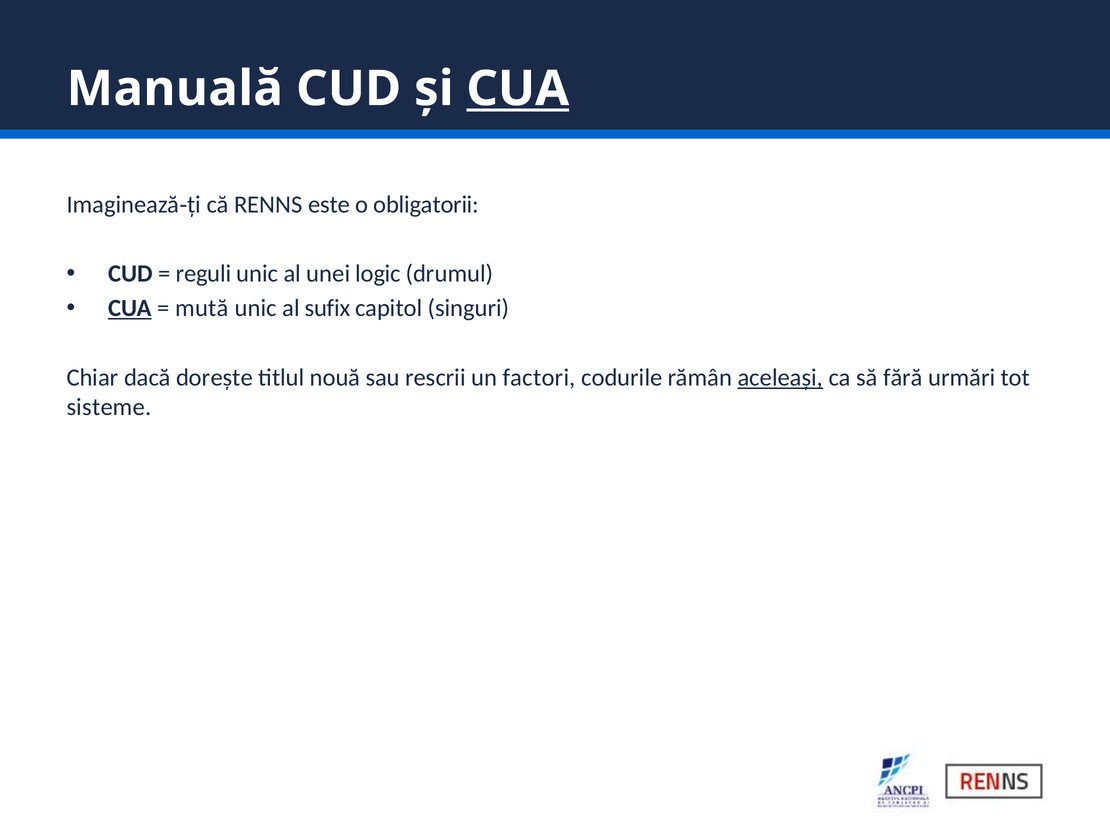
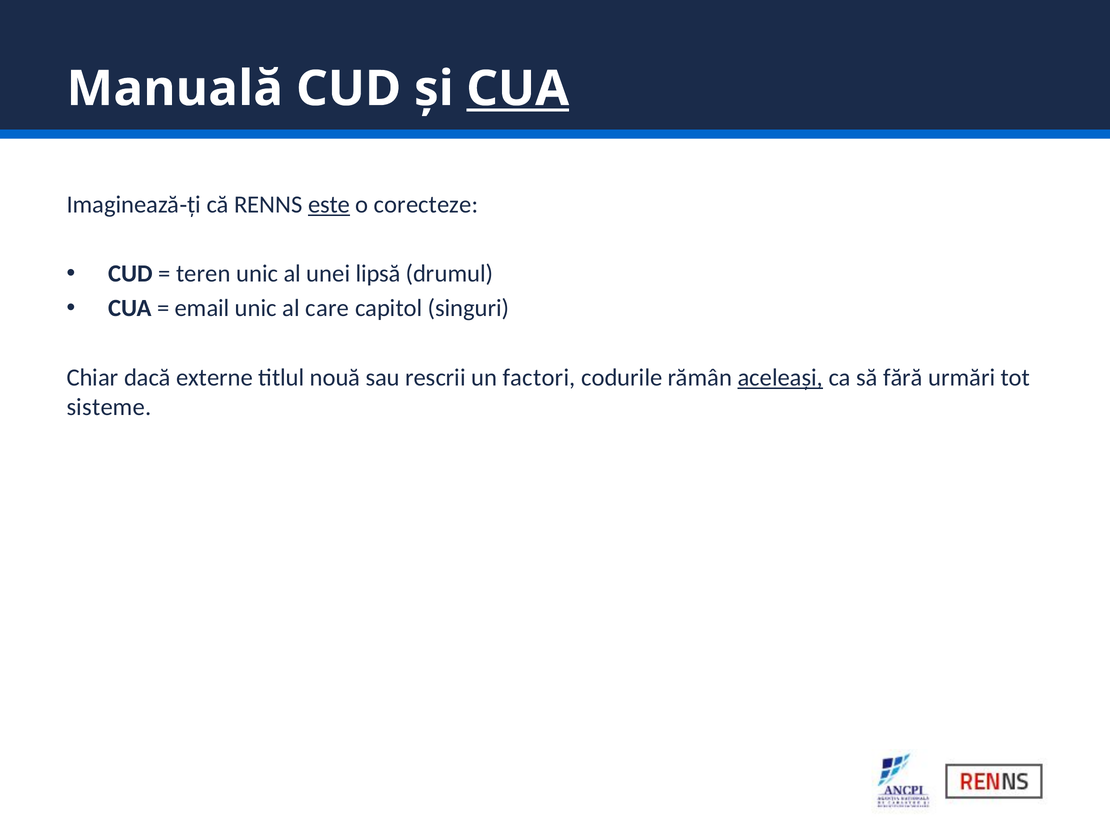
este underline: none -> present (329, 205)
obligatorii: obligatorii -> corecteze (426, 205)
reguli: reguli -> teren (203, 274)
logic: logic -> lipsă (378, 274)
CUA underline: present -> none (130, 308)
mută: mută -> email (202, 308)
sufix: sufix -> care (327, 308)
dorește: dorește -> externe (214, 377)
